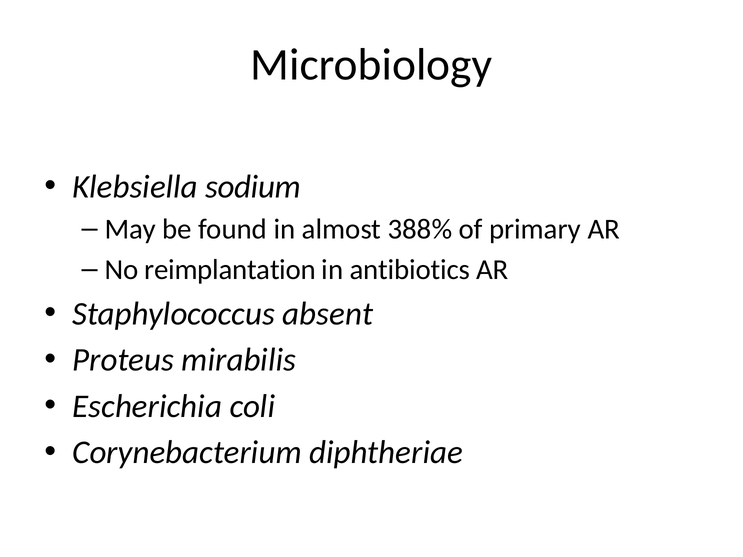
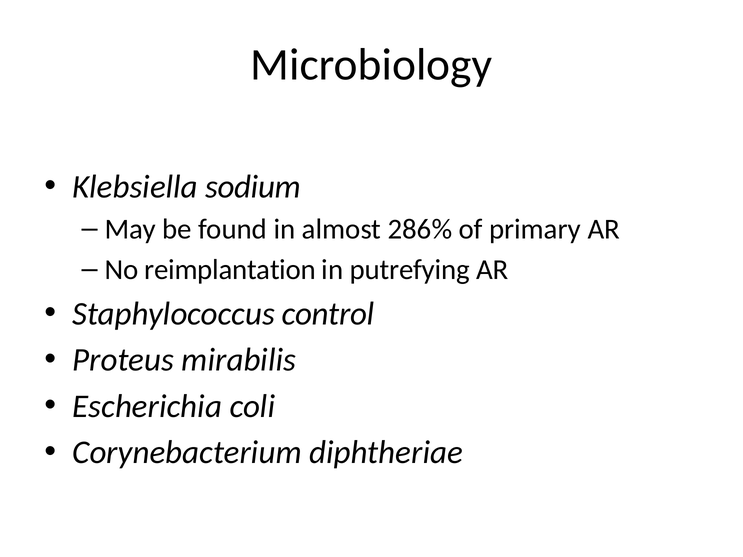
388%: 388% -> 286% (420, 229)
antibiotics: antibiotics -> putrefying (410, 270)
absent: absent -> control (328, 314)
